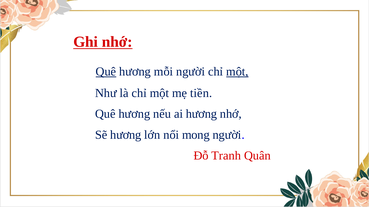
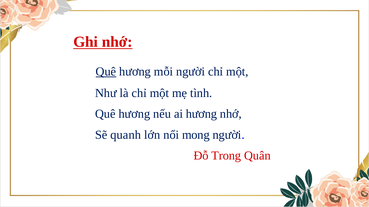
một underline: present -> none (237, 72)
tiền: tiền -> tình (201, 93)
Sẽ hương: hương -> quanh (126, 135)
Tranh: Tranh -> Trong (226, 156)
